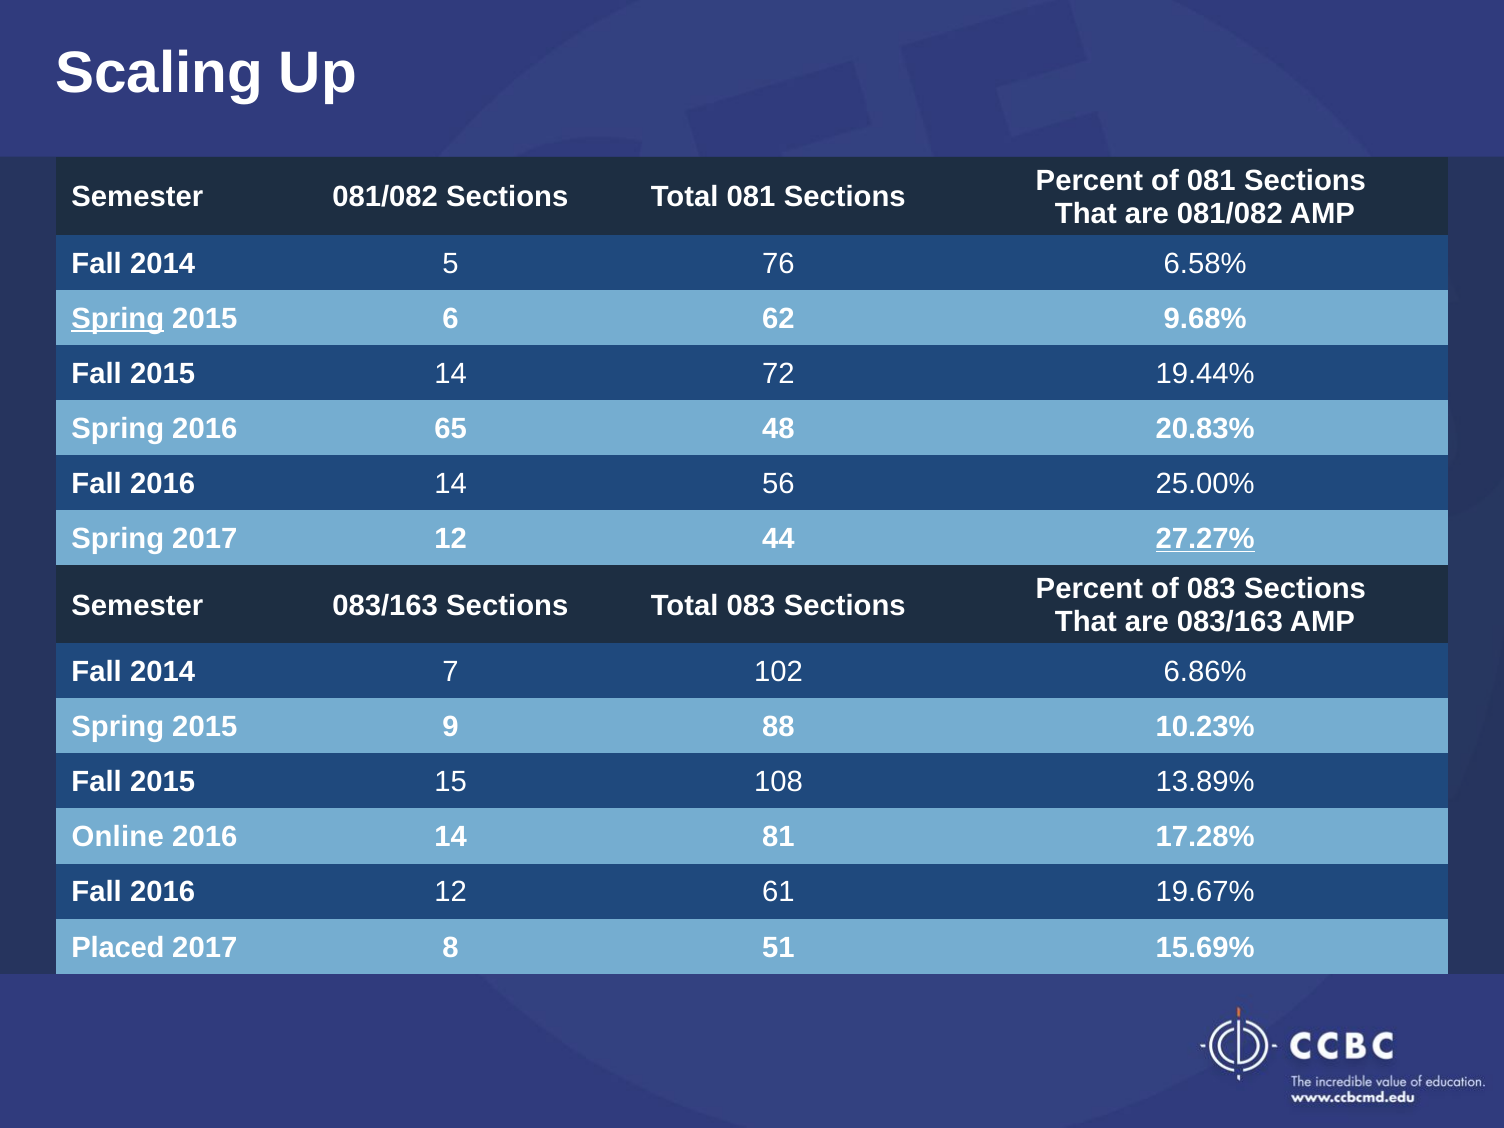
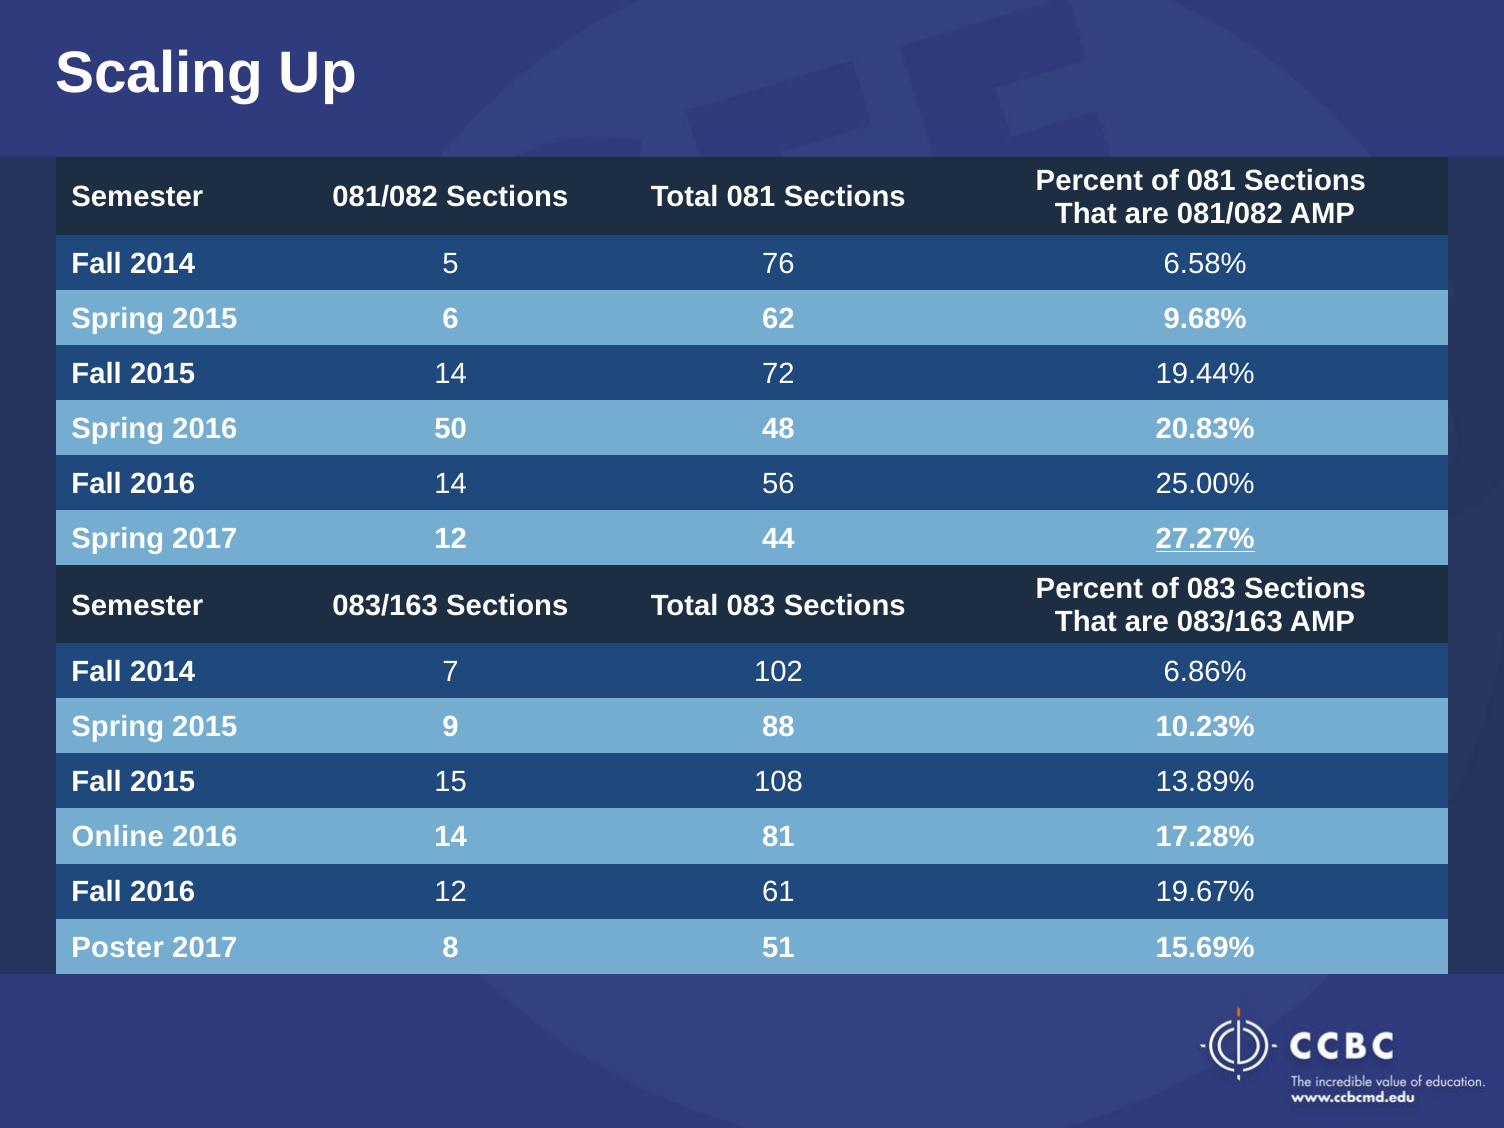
Spring underline: present -> none (118, 319)
65: 65 -> 50 (451, 429)
Placed: Placed -> Poster (118, 947)
